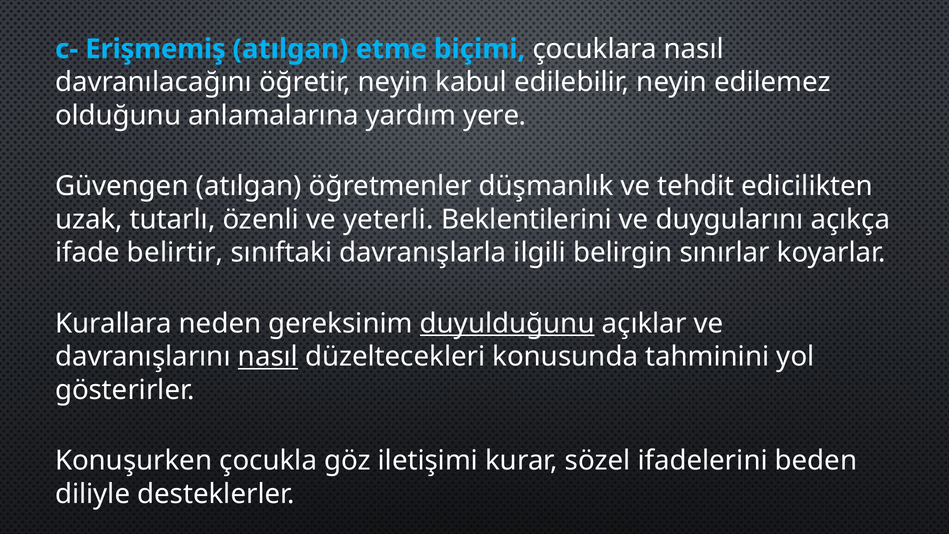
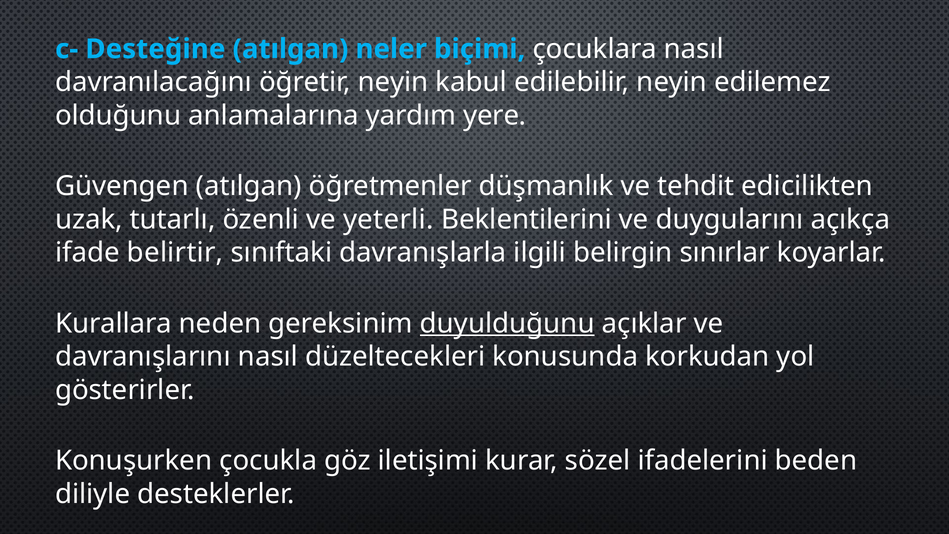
Erişmemiş: Erişmemiş -> Desteğine (155, 49)
etme: etme -> neler (391, 49)
nasıl underline: present -> none (268, 357)
tahminini: tahminini -> korkudan (707, 357)
